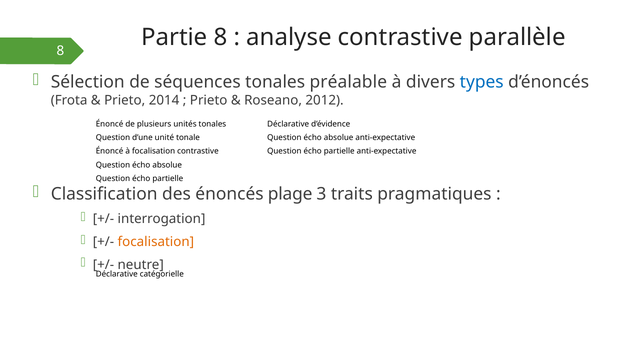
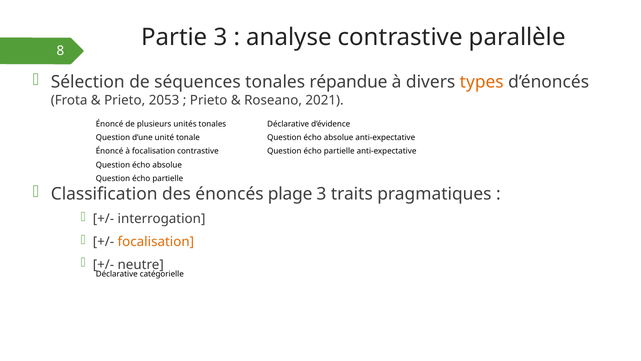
Partie 8: 8 -> 3 (221, 37)
préalable: préalable -> répandue (348, 82)
types colour: blue -> orange (482, 82)
2014: 2014 -> 2053 (164, 100)
2012: 2012 -> 2021 (325, 100)
